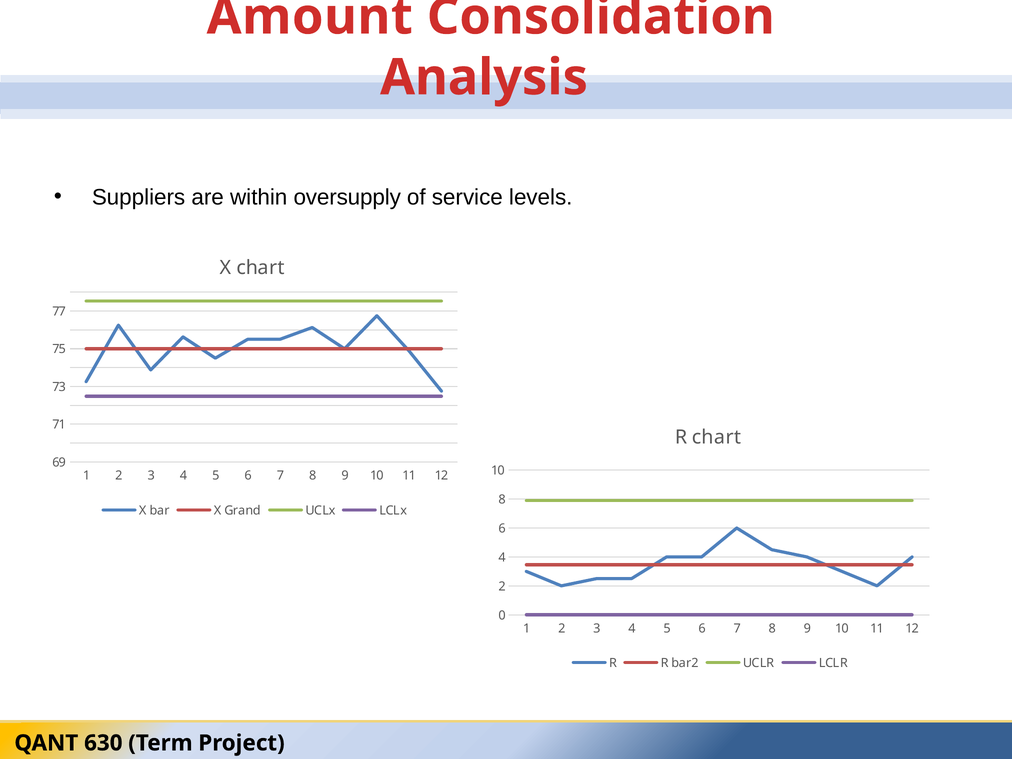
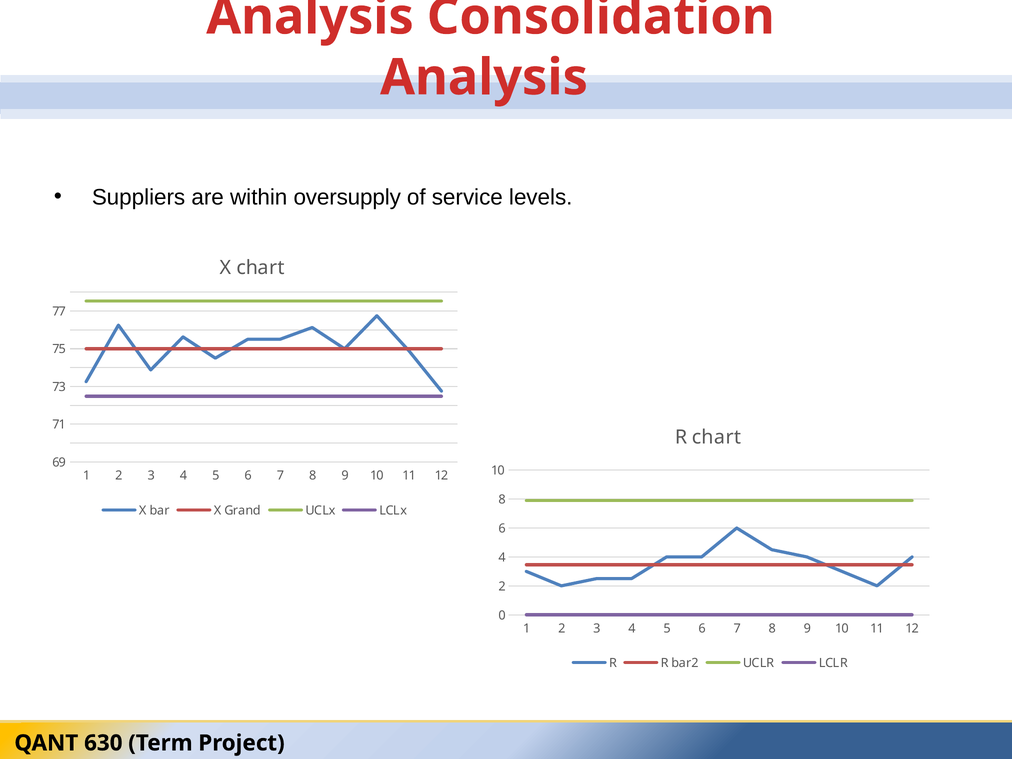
Amount: Amount -> Analysis (310, 17)
